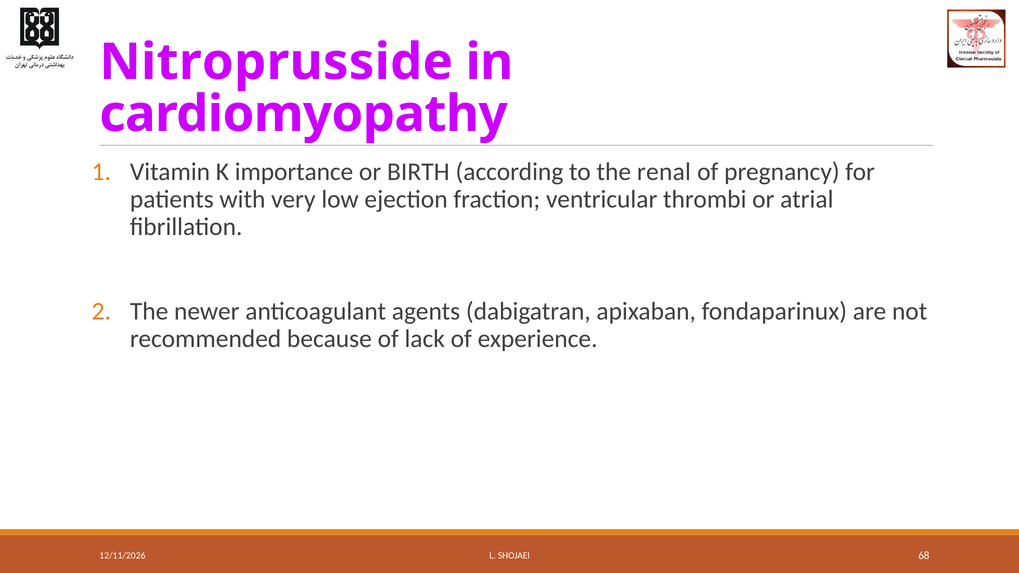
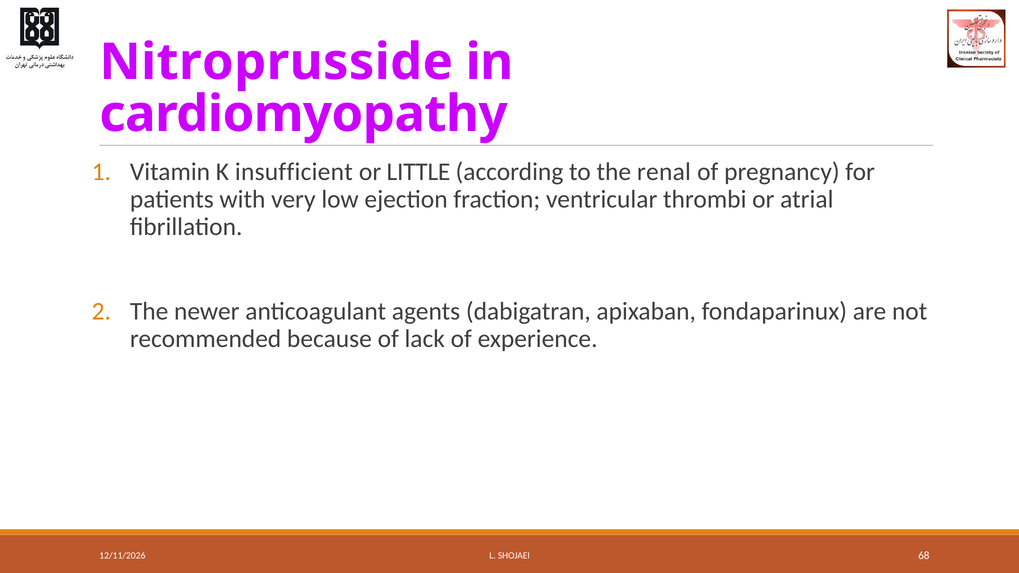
importance: importance -> insufficient (294, 172)
BIRTH: BIRTH -> LITTLE (419, 172)
